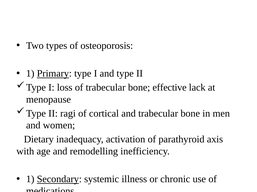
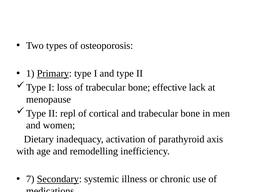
ragi: ragi -> repl (68, 114)
1: 1 -> 7 (30, 180)
